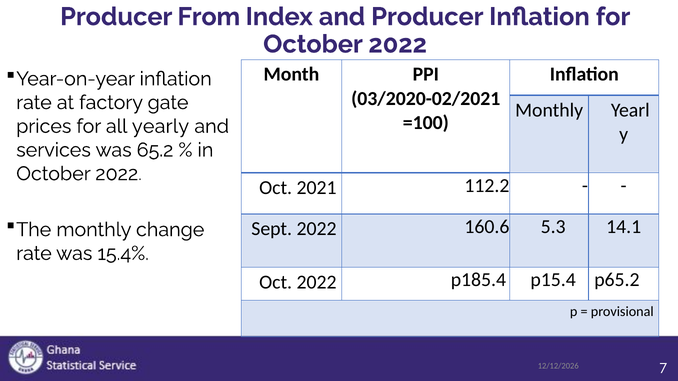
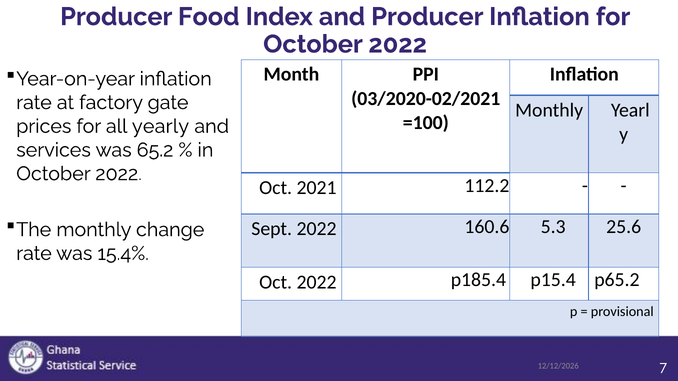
From: From -> Food (209, 17)
14.1: 14.1 -> 25.6 (624, 227)
